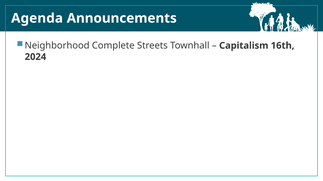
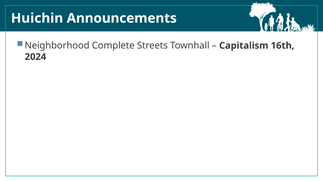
Agenda: Agenda -> Huichin (37, 18)
